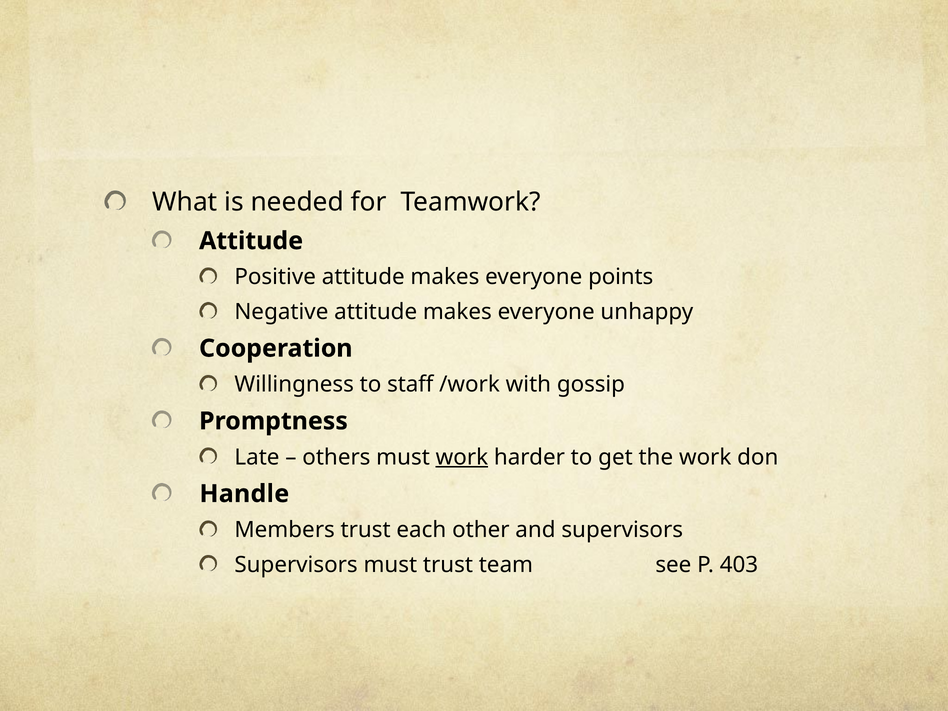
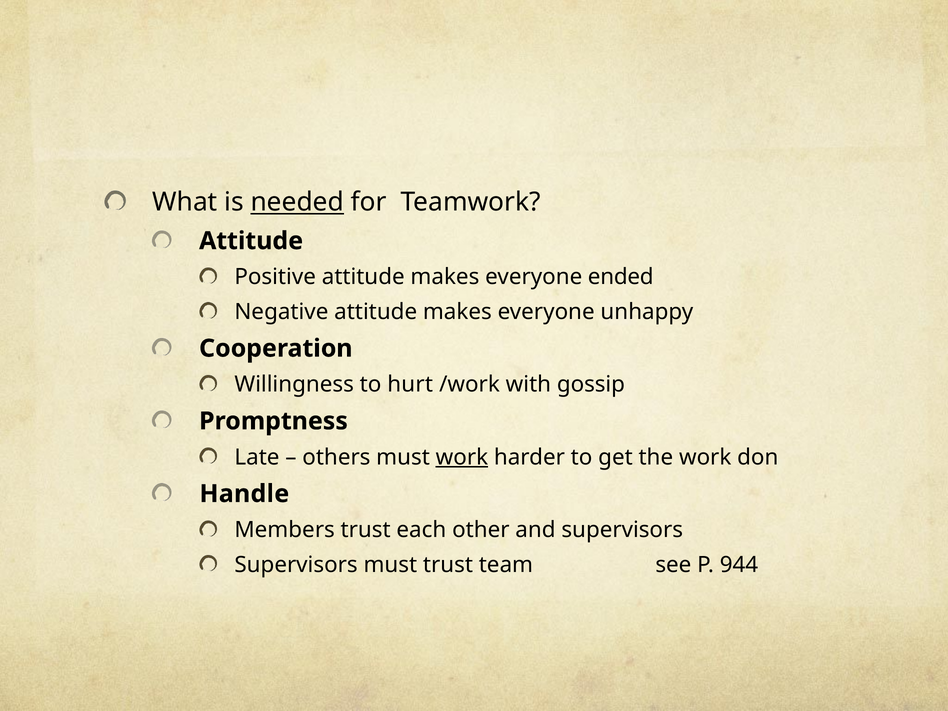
needed underline: none -> present (297, 202)
points: points -> ended (621, 277)
staff: staff -> hurt (410, 385)
403: 403 -> 944 (739, 565)
